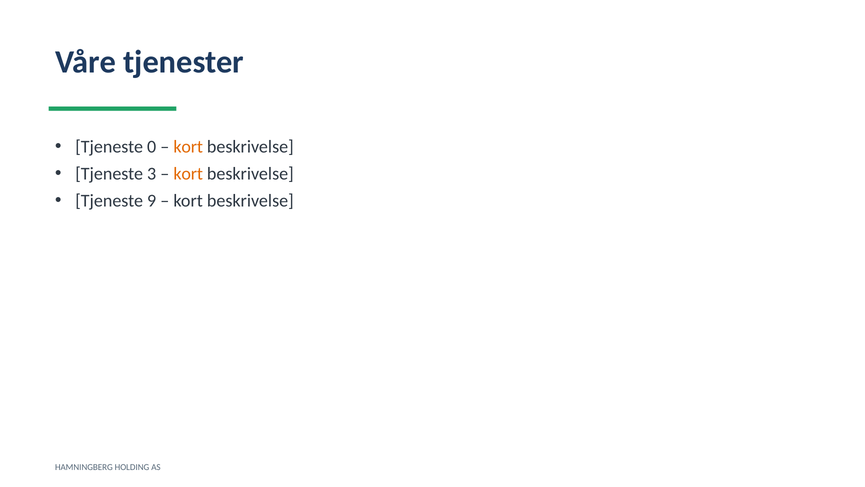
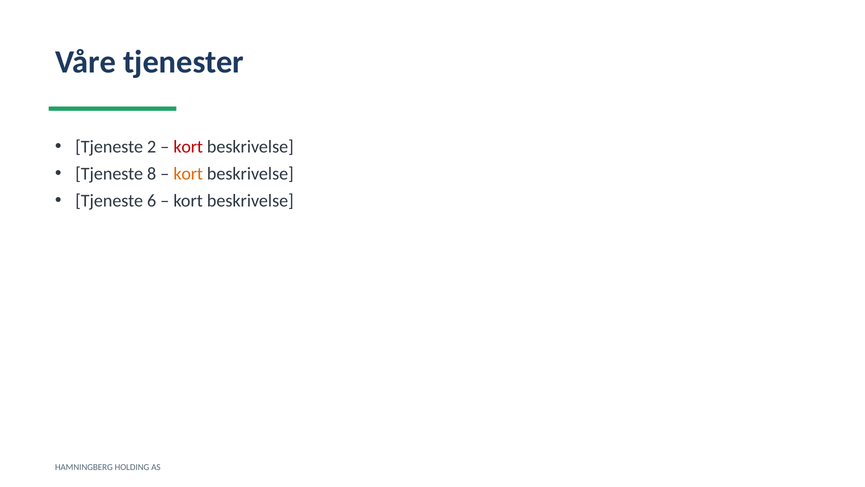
0: 0 -> 2 (152, 147)
kort colour: orange -> red (188, 147)
3: 3 -> 8 (152, 174)
9: 9 -> 6 (152, 201)
